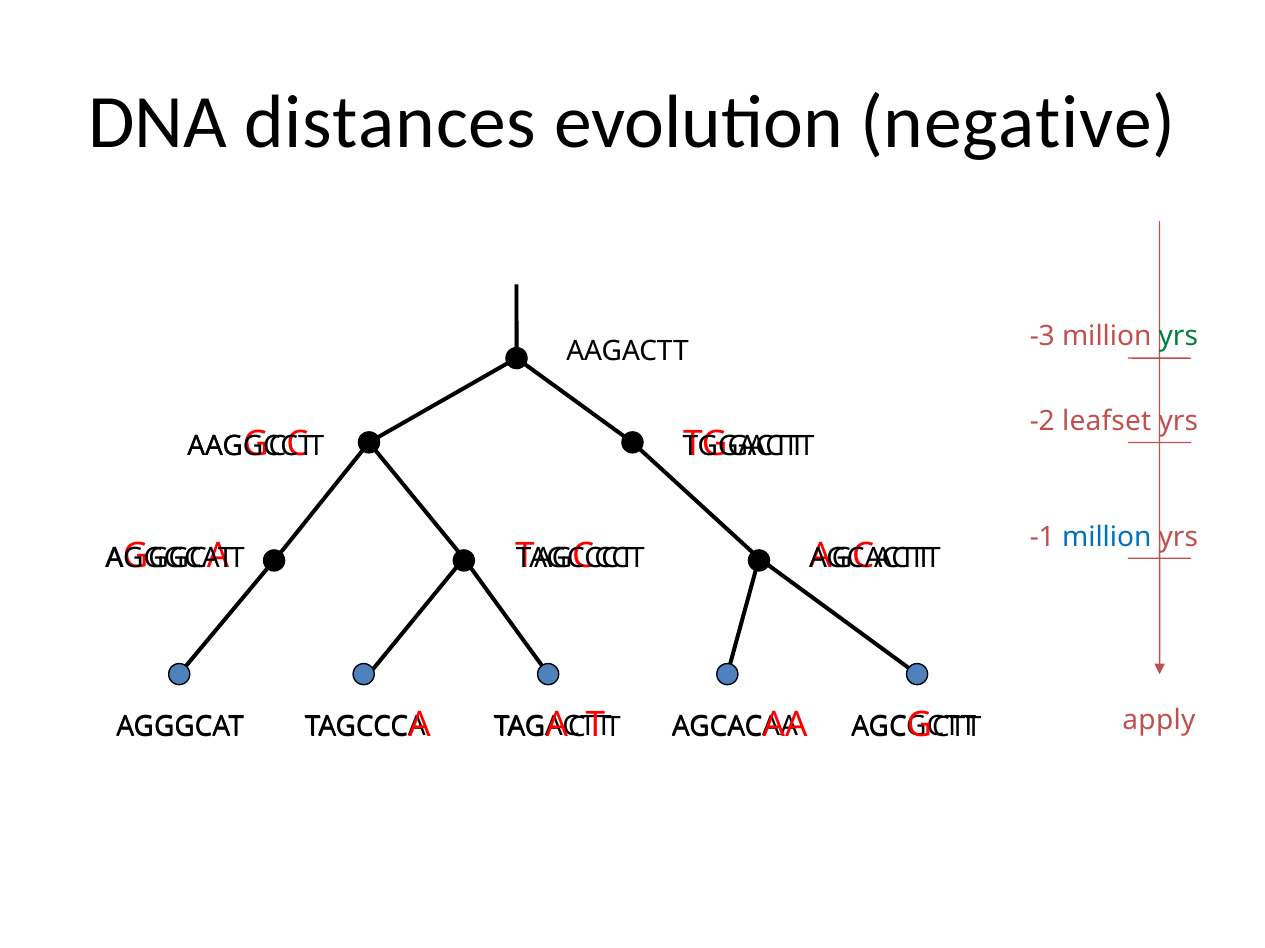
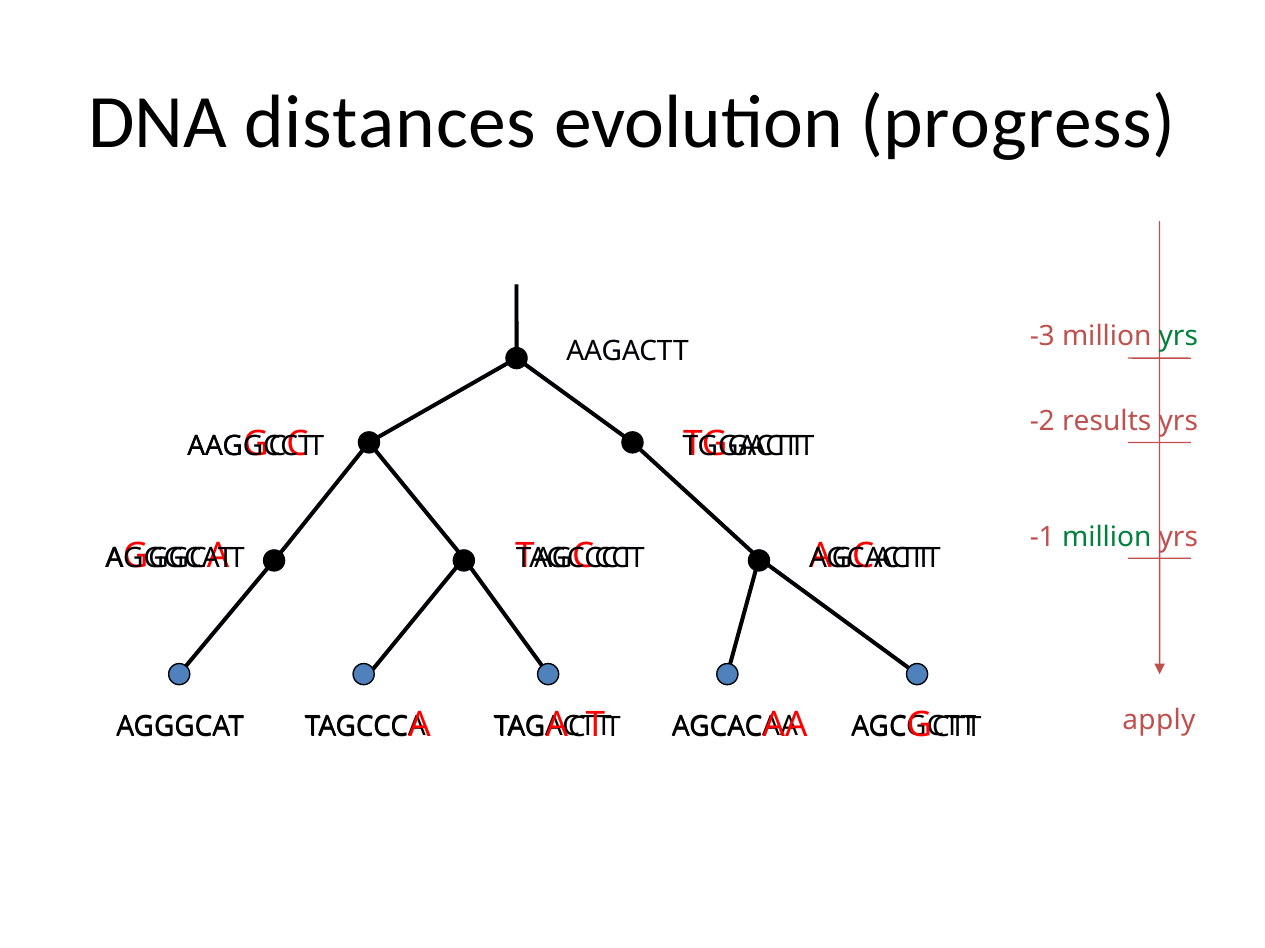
negative: negative -> progress (1018, 122)
leafset: leafset -> results (1107, 421)
million colour: blue -> green (1107, 537)
